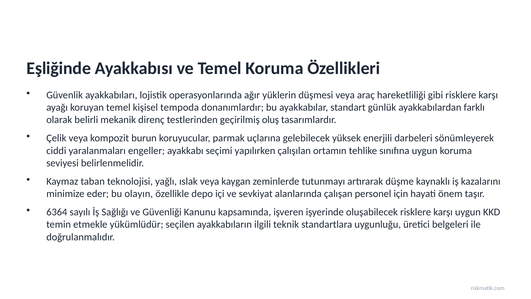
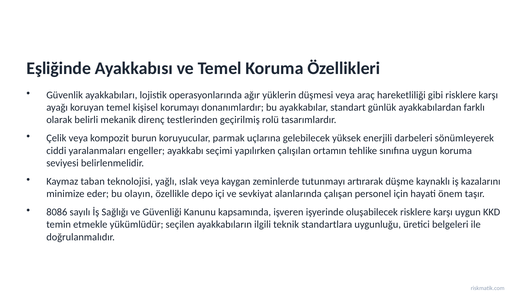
tempoda: tempoda -> korumayı (180, 107)
oluş: oluş -> rolü (270, 120)
6364: 6364 -> 8086 (57, 212)
